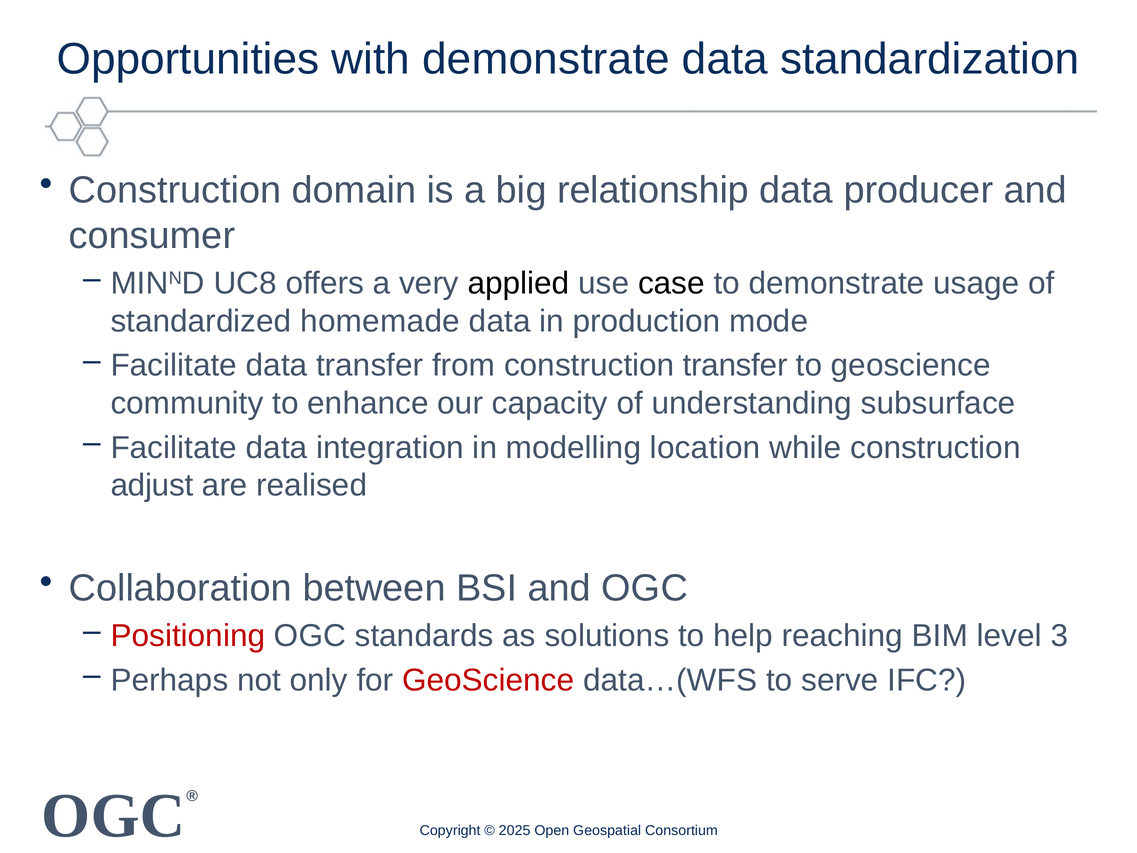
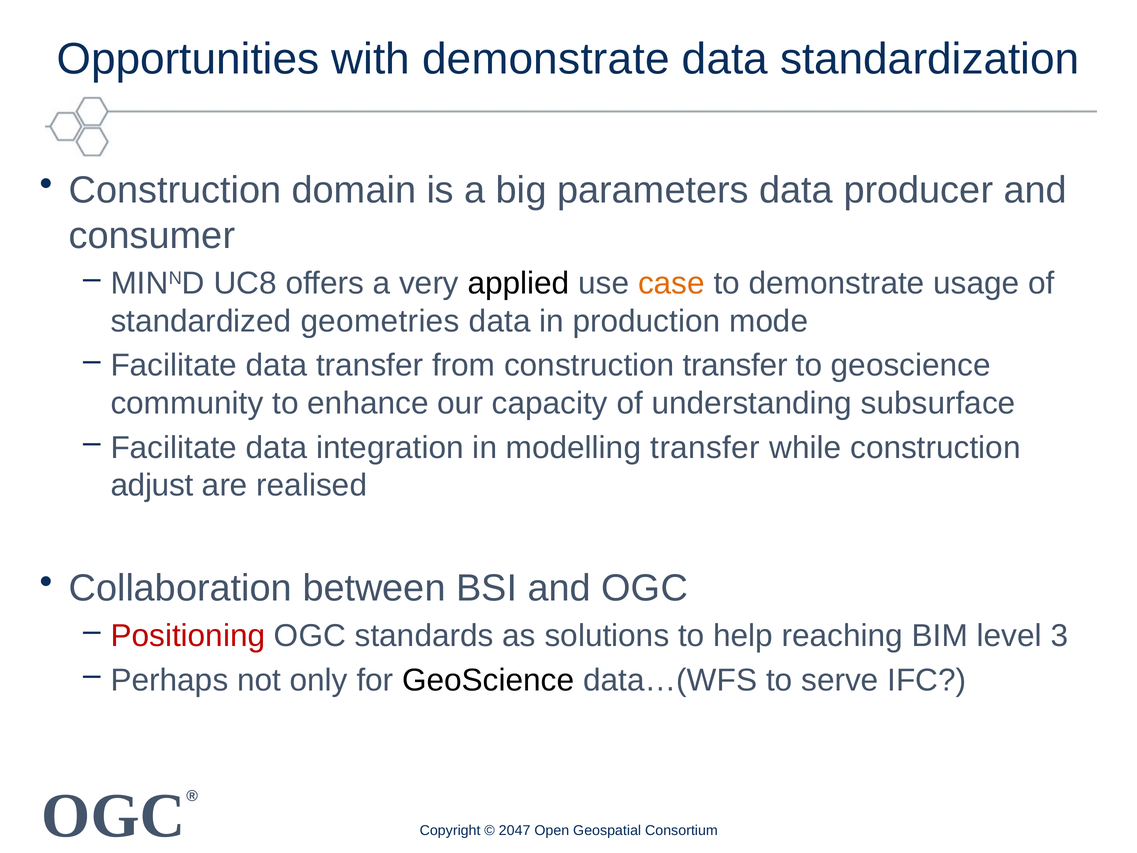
relationship: relationship -> parameters (653, 190)
case colour: black -> orange (671, 283)
homemade: homemade -> geometries (380, 321)
modelling location: location -> transfer (705, 448)
GeoScience colour: red -> black (488, 680)
2025: 2025 -> 2047 (515, 830)
